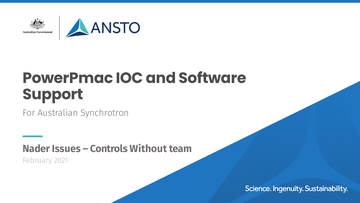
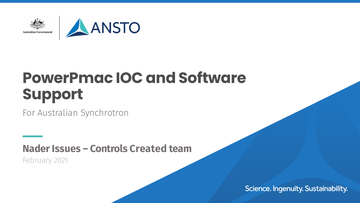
Without: Without -> Created (148, 148)
